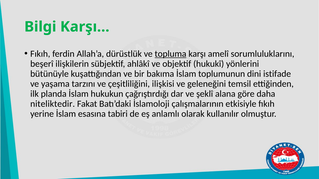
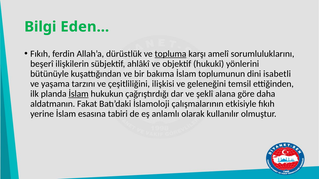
Karşı…: Karşı… -> Eden… (85, 27)
istifade: istifade -> isabetli (277, 74)
İslam underline: none -> present (79, 94)
niteliktedir: niteliktedir -> aldatmanın (53, 104)
